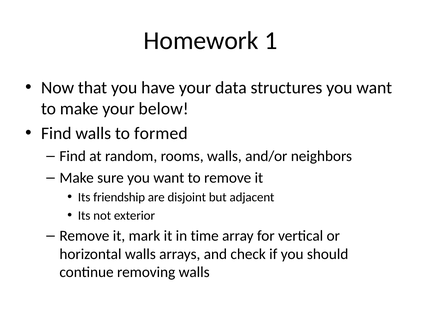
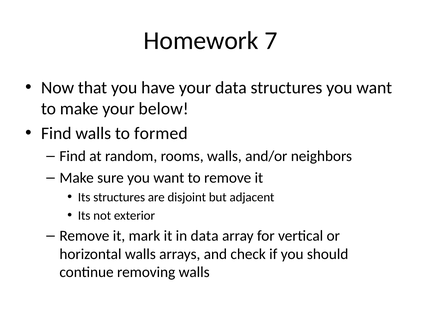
1: 1 -> 7 (271, 41)
Its friendship: friendship -> structures (119, 197)
in time: time -> data (205, 236)
